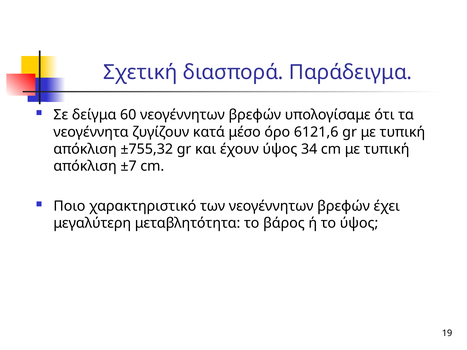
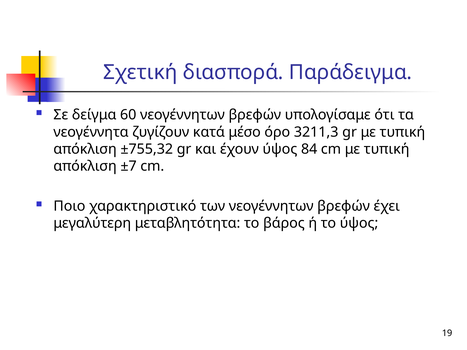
6121,6: 6121,6 -> 3211,3 (316, 132)
34: 34 -> 84 (309, 149)
